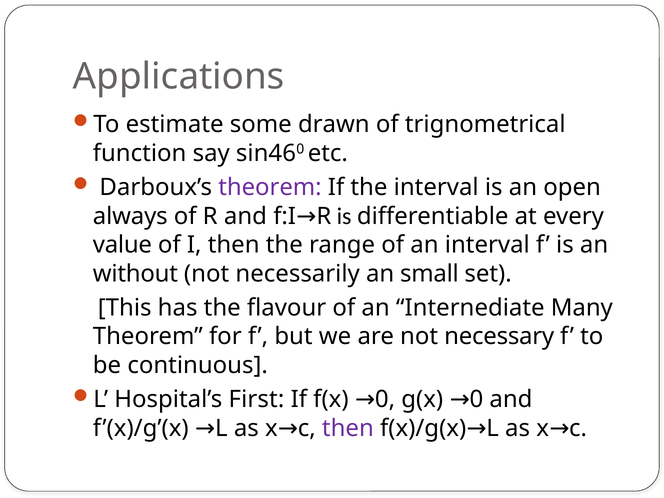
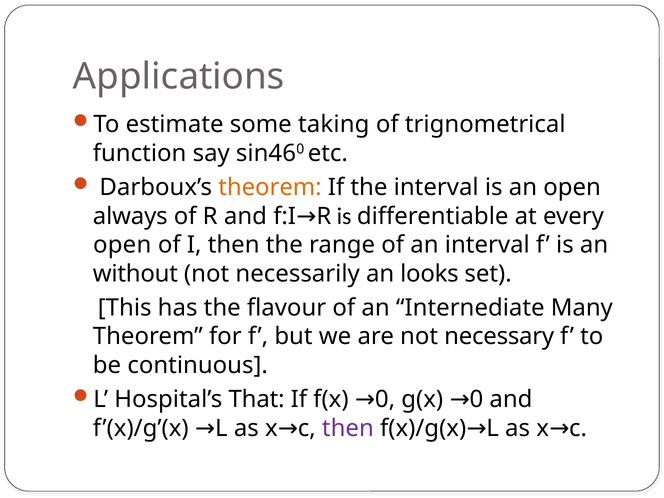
drawn: drawn -> taking (334, 124)
theorem colour: purple -> orange (270, 187)
value: value -> open (122, 245)
small: small -> looks (429, 274)
First: First -> That (257, 399)
